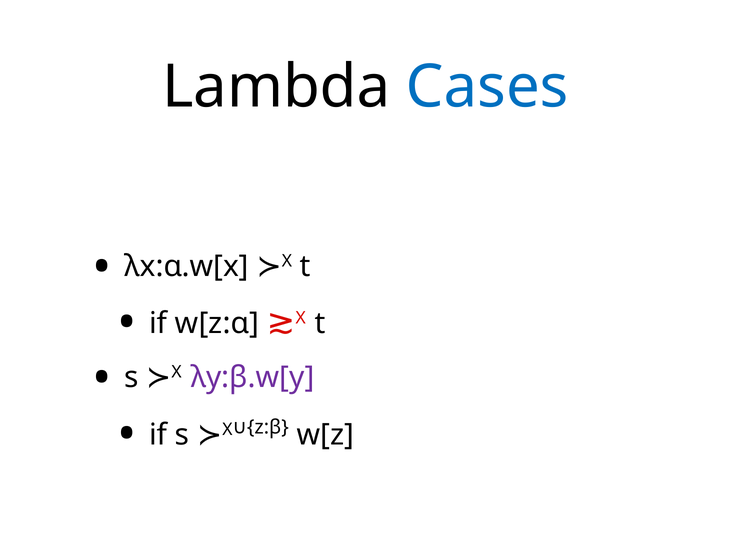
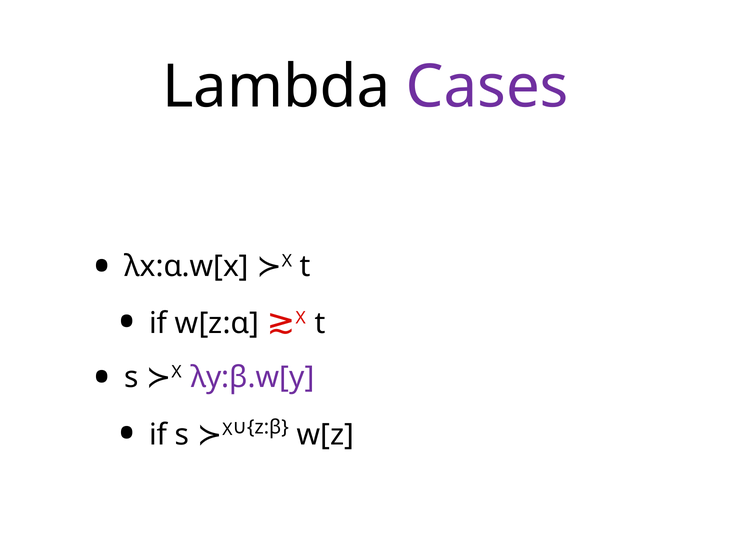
Cases colour: blue -> purple (487, 87)
